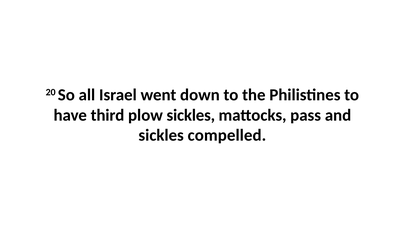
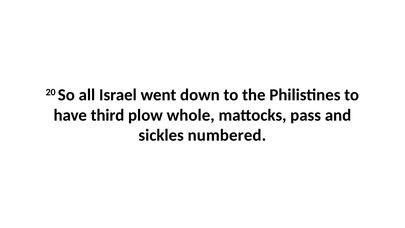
plow sickles: sickles -> whole (191, 115)
compelled: compelled -> numbered (227, 135)
